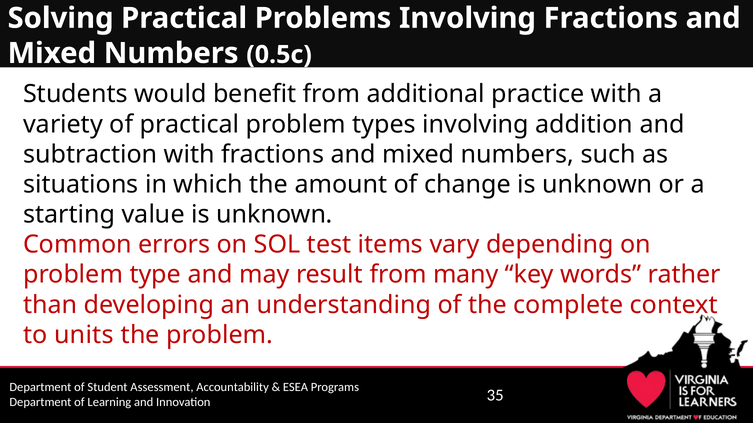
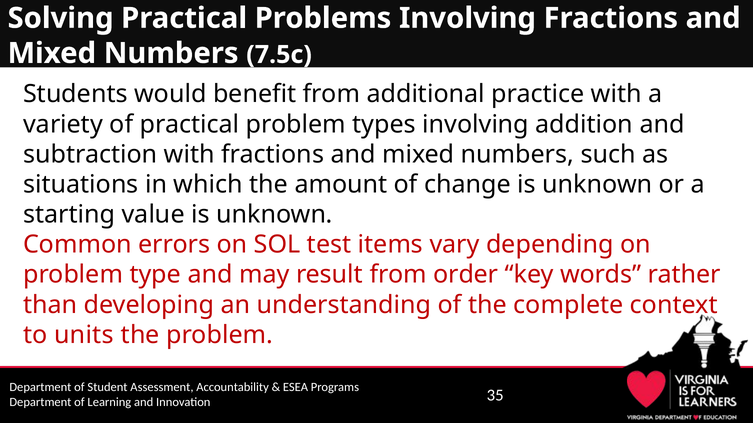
0.5c: 0.5c -> 7.5c (279, 55)
many: many -> order (466, 275)
